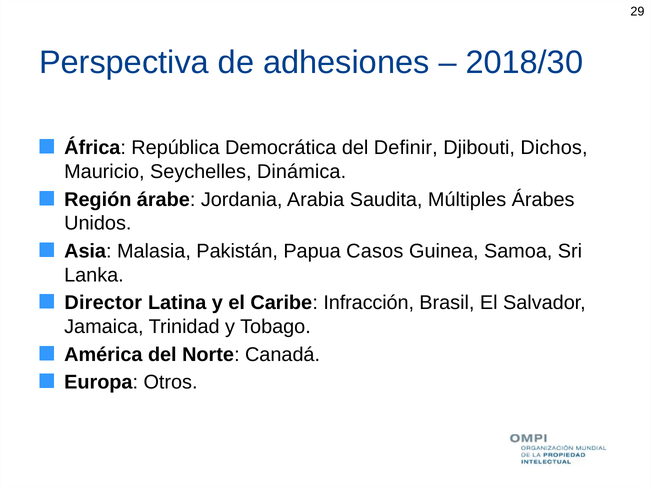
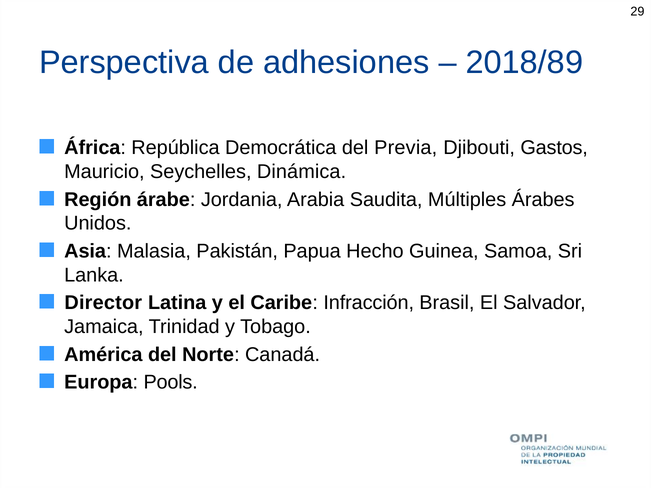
2018/30: 2018/30 -> 2018/89 (524, 63)
Definir: Definir -> Previa (406, 148)
Dichos: Dichos -> Gastos (554, 148)
Casos: Casos -> Hecho (375, 251)
Otros: Otros -> Pools (171, 383)
